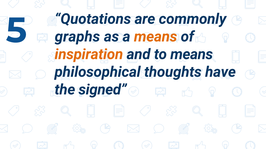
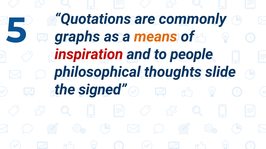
inspiration colour: orange -> red (89, 54)
to means: means -> people (192, 54)
have: have -> slide (220, 72)
